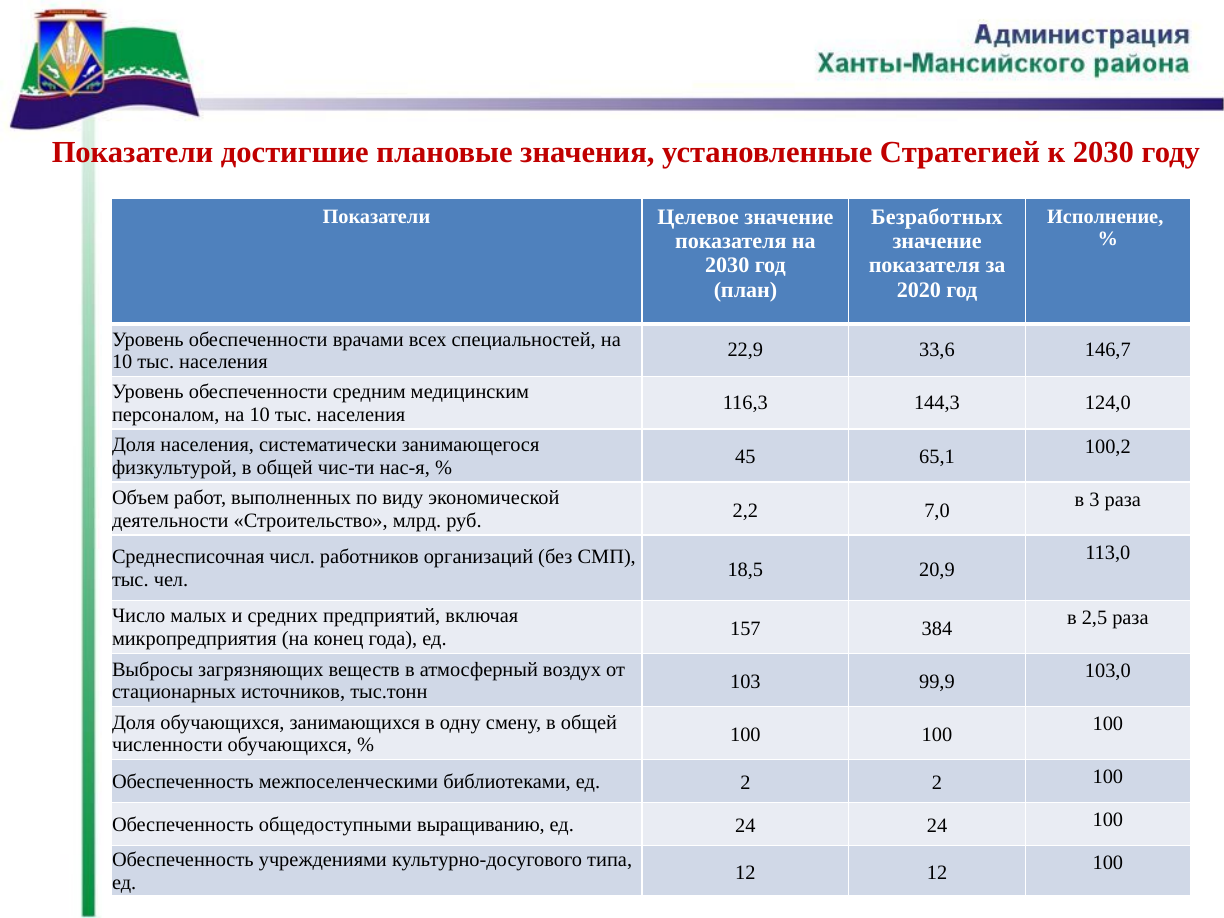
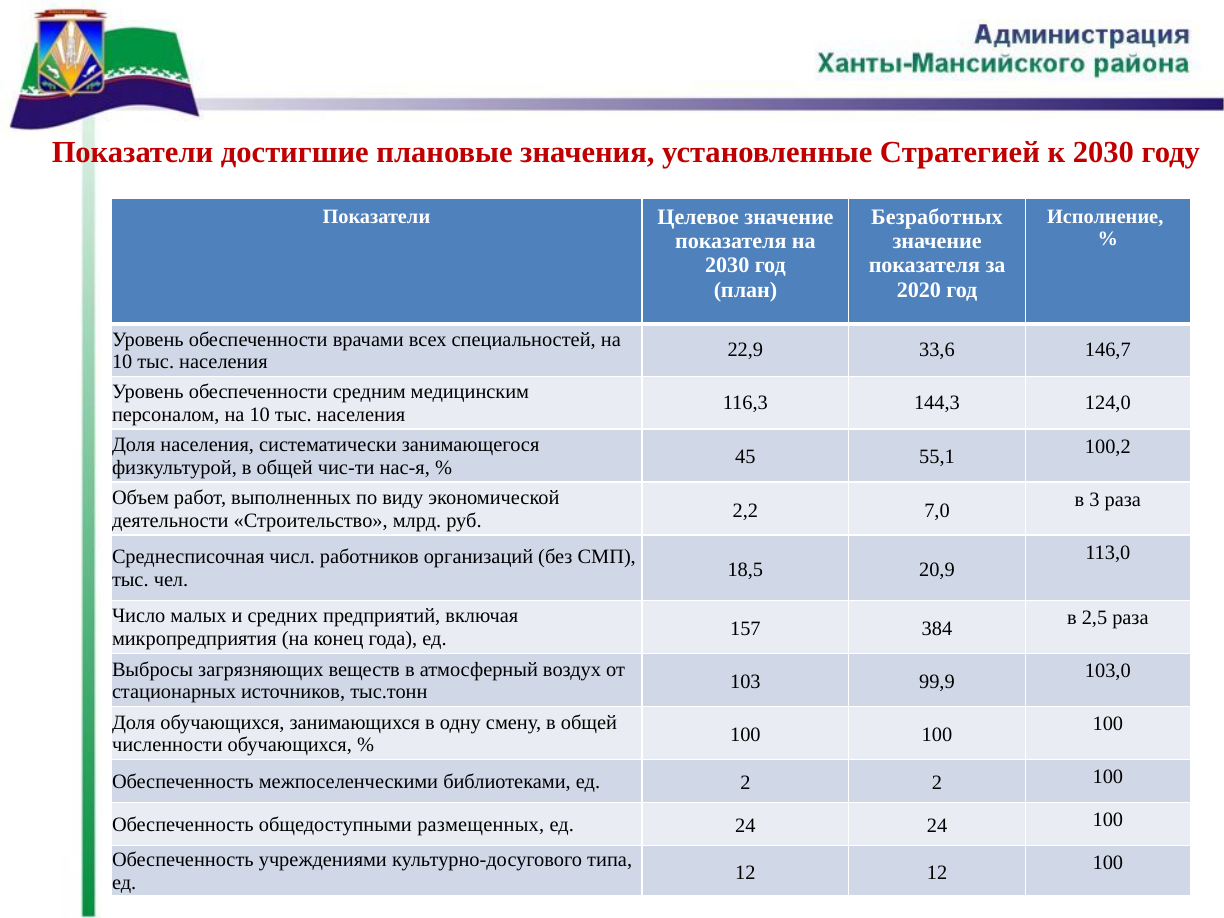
65,1: 65,1 -> 55,1 (937, 457)
выращиванию: выращиванию -> размещенных (481, 825)
